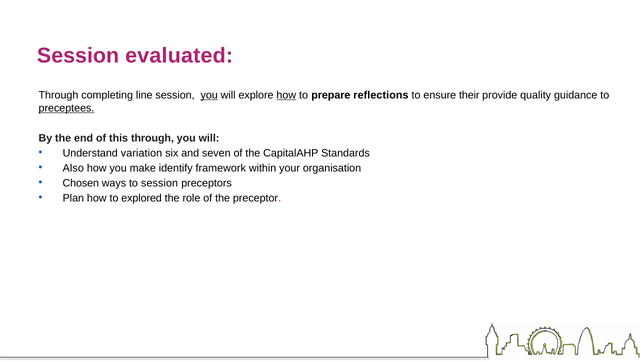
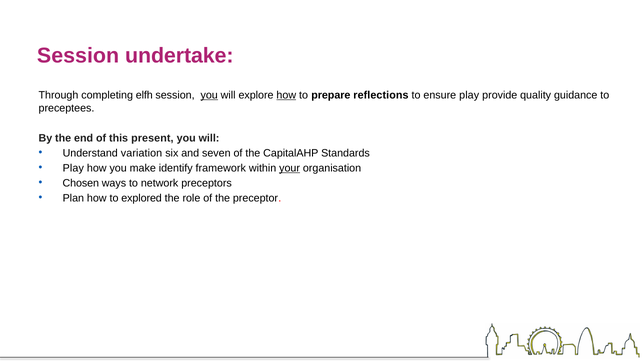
evaluated: evaluated -> undertake (179, 56)
line: line -> elfh (144, 95)
ensure their: their -> play (469, 95)
preceptees underline: present -> none (66, 108)
this through: through -> present (152, 138)
Also: Also -> Play (73, 168)
your underline: none -> present (290, 168)
to session: session -> network (160, 183)
